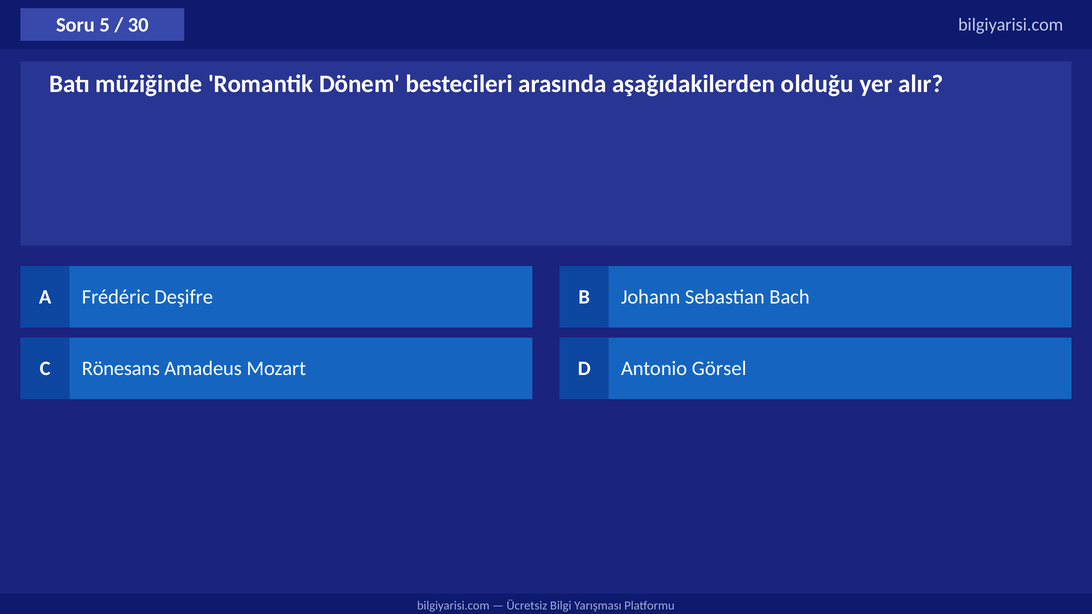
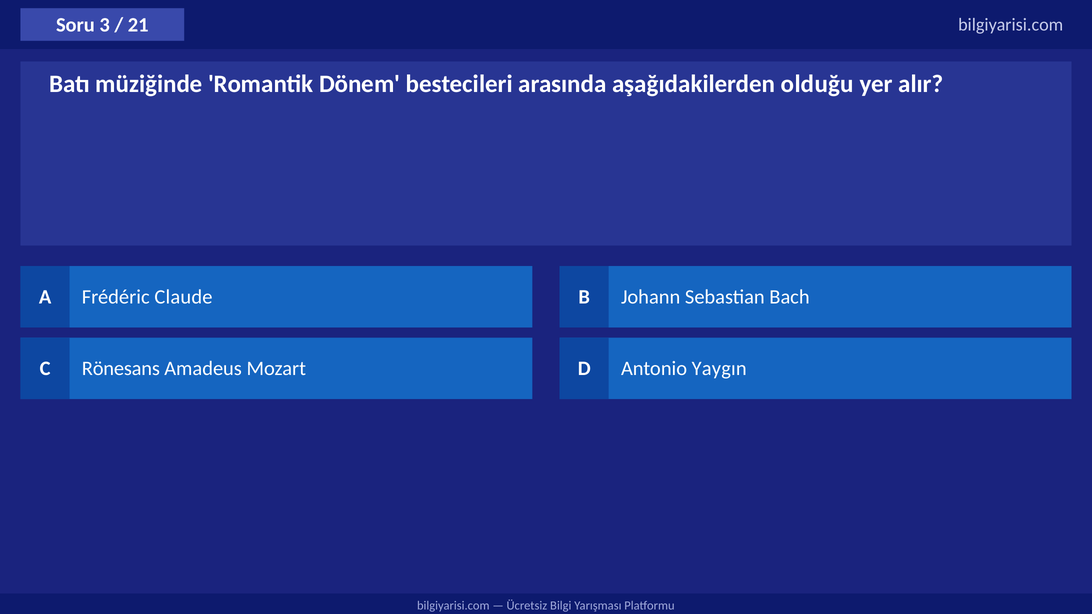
5: 5 -> 3 (105, 25)
30: 30 -> 21 (138, 25)
Deşifre: Deşifre -> Claude (183, 297)
Görsel: Görsel -> Yaygın (719, 369)
